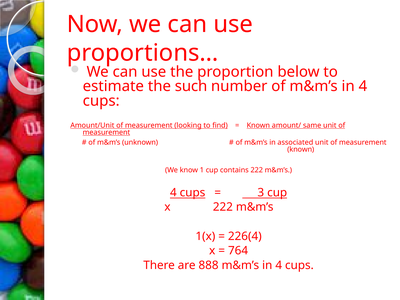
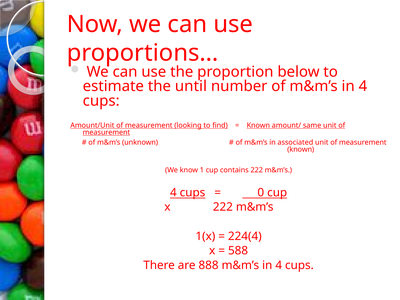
such: such -> until (191, 86)
3: 3 -> 0 (261, 193)
226(4: 226(4 -> 224(4 (245, 236)
764: 764 -> 588 (238, 251)
